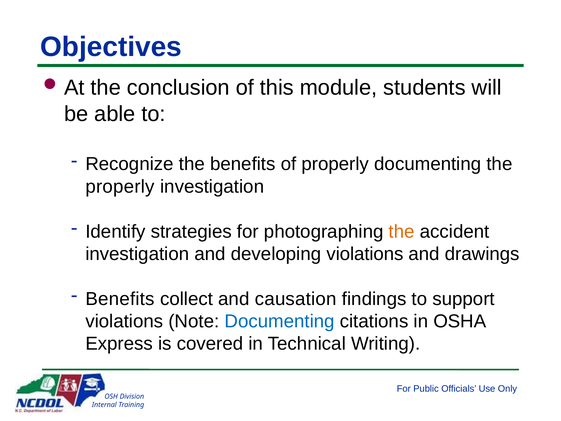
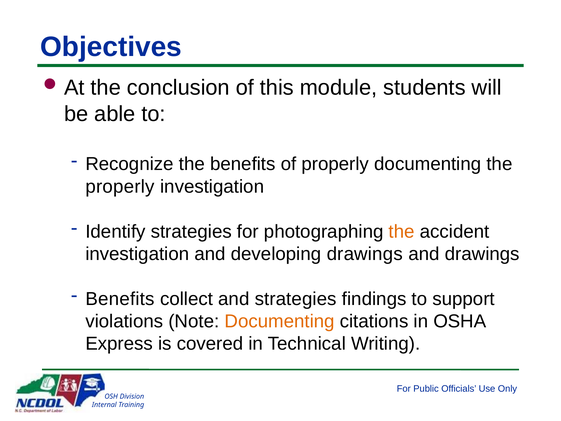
developing violations: violations -> drawings (365, 254)
and causation: causation -> strategies (296, 299)
Documenting colour: blue -> orange (280, 321)
